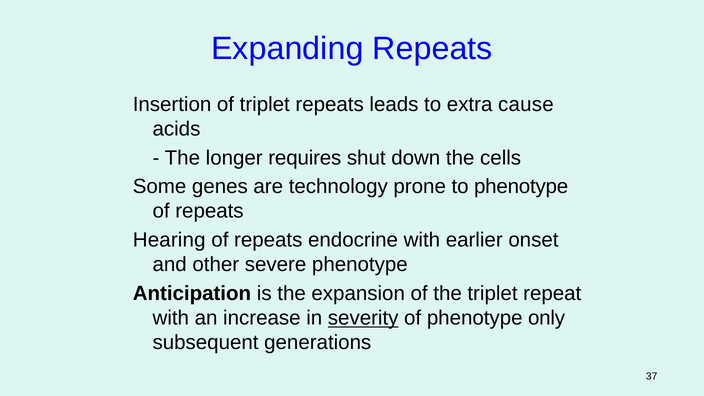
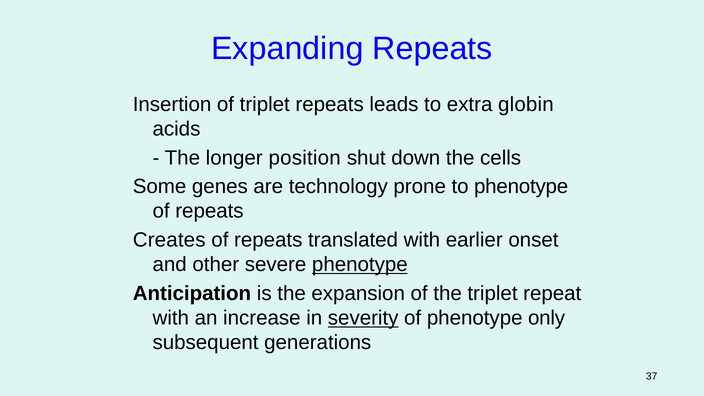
cause: cause -> globin (526, 104)
requires: requires -> position (305, 158)
Hearing: Hearing -> Creates (169, 240)
endocrine: endocrine -> translated (353, 240)
phenotype underline: none -> present (360, 265)
